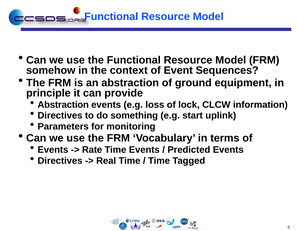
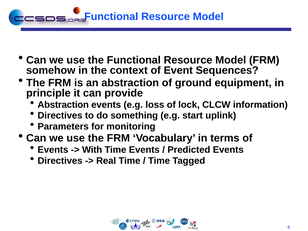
Rate: Rate -> With (92, 150)
